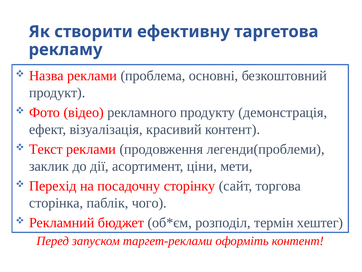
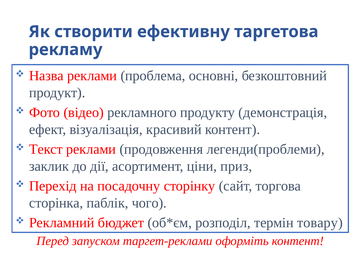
мети: мети -> приз (236, 166)
хештег: хештег -> товару (320, 222)
